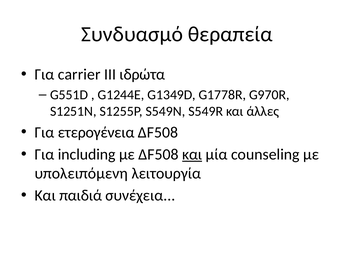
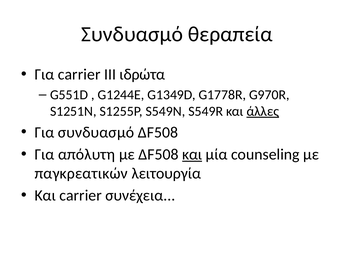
άλλες underline: none -> present (263, 111)
Για ετερογένεια: ετερογένεια -> συνδυασμό (96, 132)
including: including -> απόλυτη (87, 154)
υπολειπόμενη: υπολειπόμενη -> παγκρεατικών (81, 173)
Και παιδιά: παιδιά -> carrier (81, 195)
